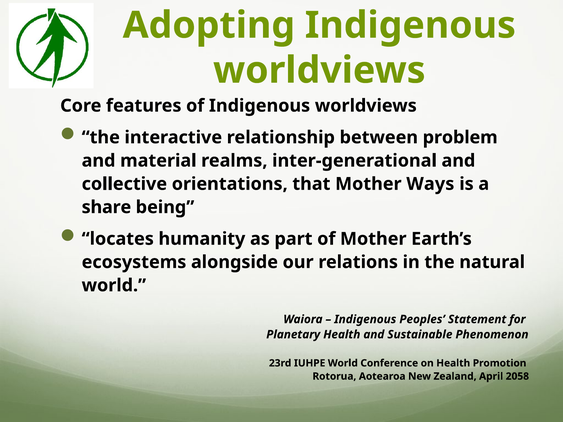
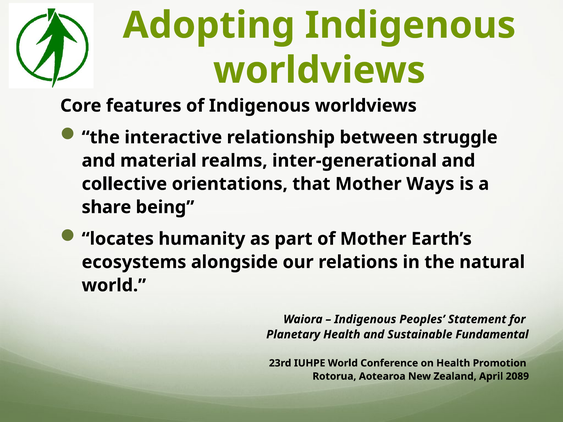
problem: problem -> struggle (460, 137)
Phenomenon: Phenomenon -> Fundamental (492, 335)
2058: 2058 -> 2089 (517, 377)
